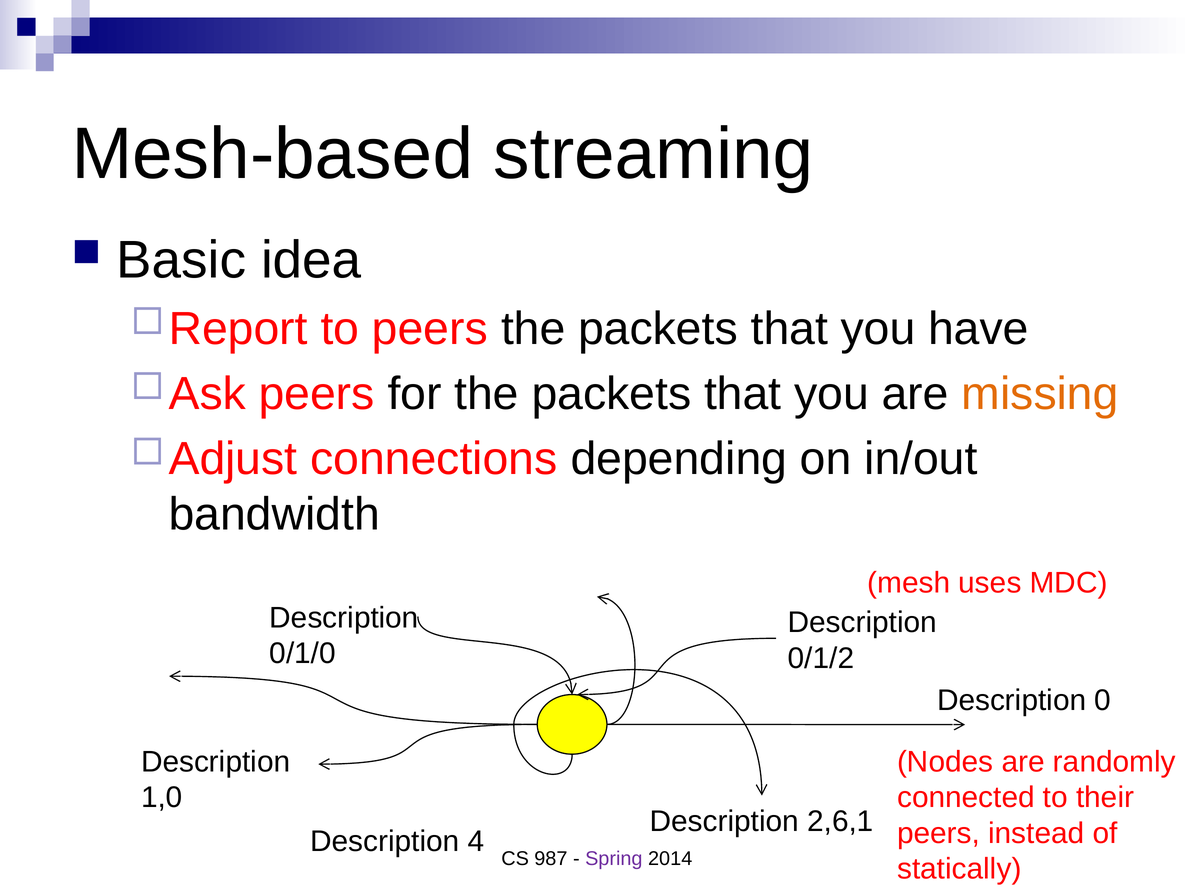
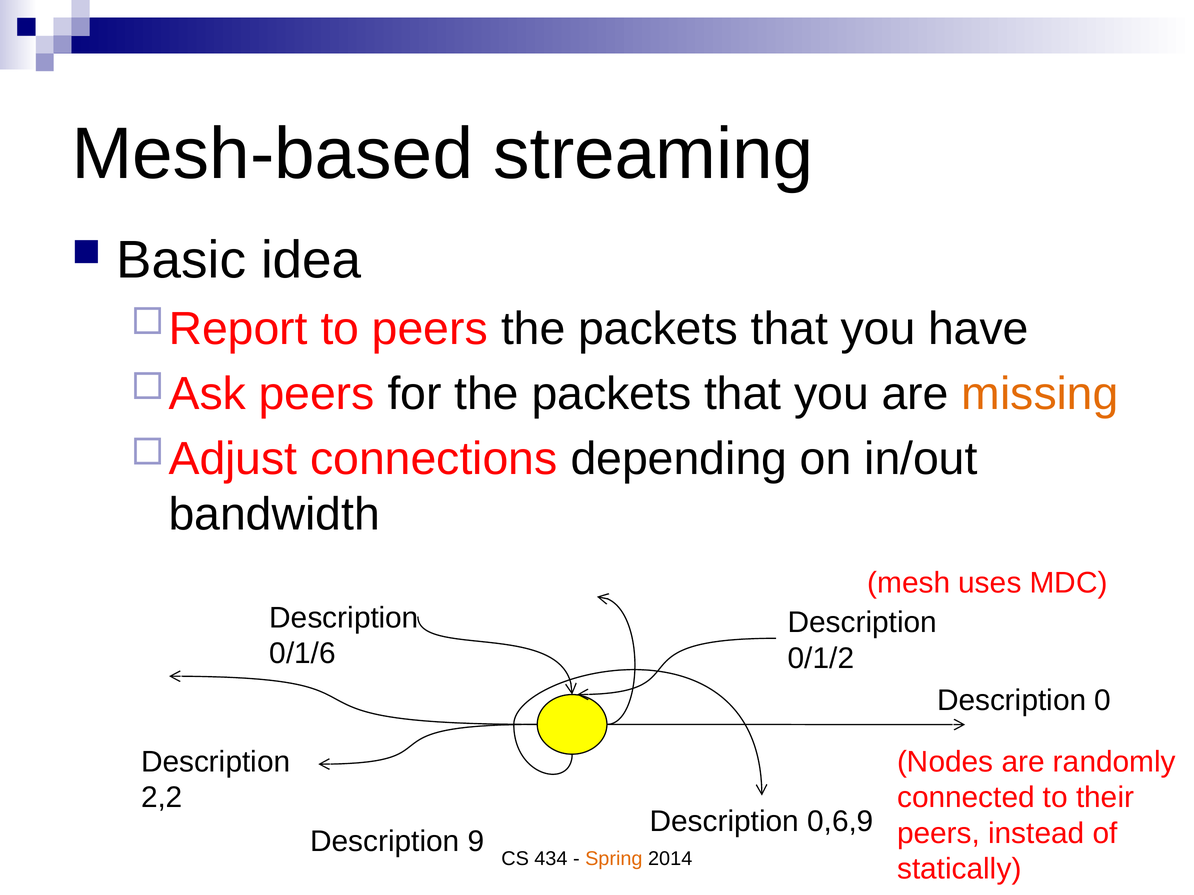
0/1/0: 0/1/0 -> 0/1/6 (303, 654)
1,0: 1,0 -> 2,2 (162, 798)
2,6,1: 2,6,1 -> 0,6,9 (840, 822)
4: 4 -> 9 (476, 842)
987: 987 -> 434 (551, 859)
Spring colour: purple -> orange (614, 859)
